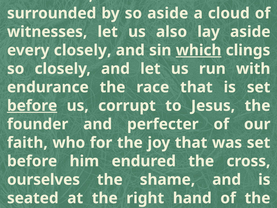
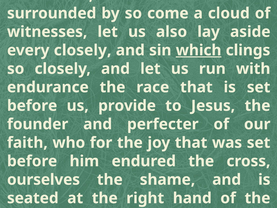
so aside: aside -> come (168, 13)
before underline: present -> none (32, 106)
corrupt: corrupt -> provide (127, 106)
